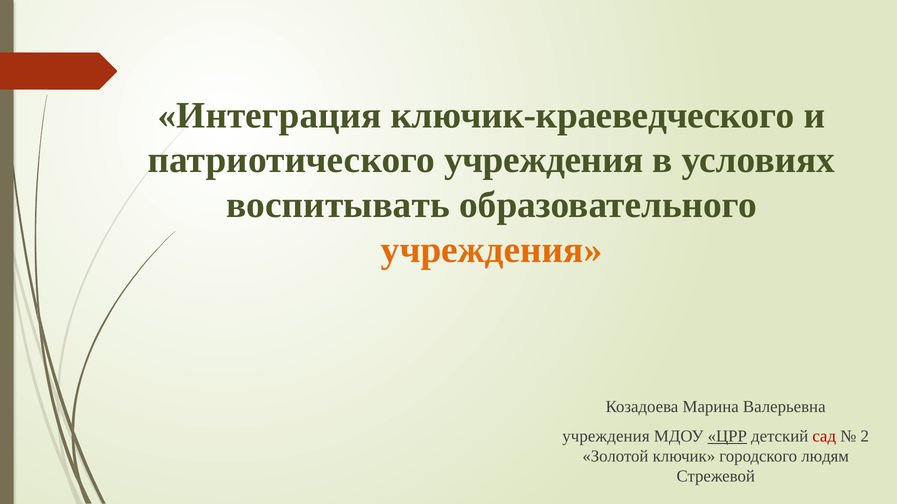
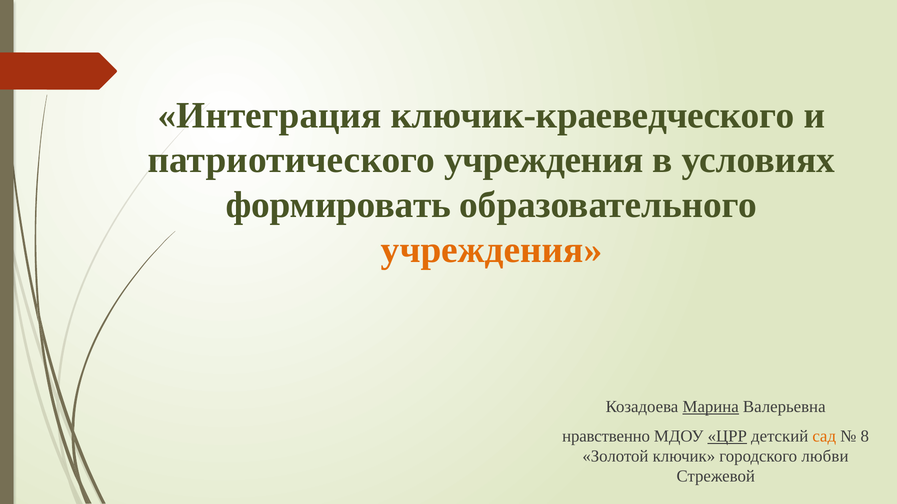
воспитывать: воспитывать -> формировать (338, 205)
Марина underline: none -> present (711, 407)
учреждения: учреждения -> нравственно (606, 437)
сад colour: red -> orange (824, 437)
2: 2 -> 8 (865, 437)
людям: людям -> любви (825, 457)
